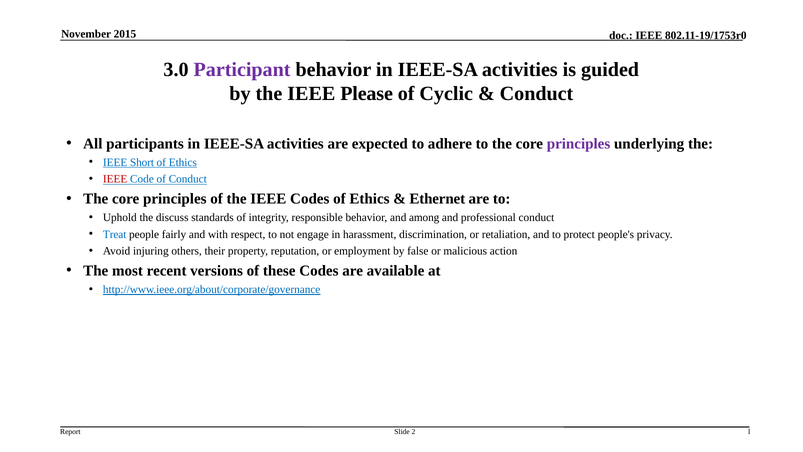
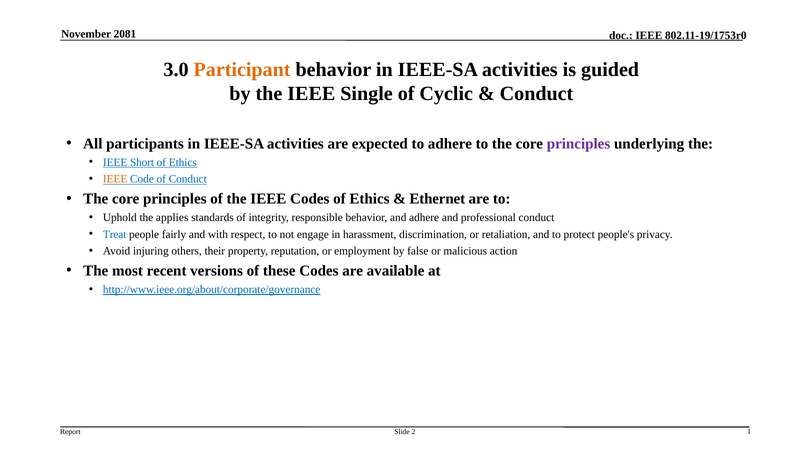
2015: 2015 -> 2081 (125, 34)
Participant colour: purple -> orange (242, 70)
Please: Please -> Single (367, 94)
IEEE colour: red -> orange (115, 179)
discuss: discuss -> applies (172, 217)
and among: among -> adhere (424, 217)
